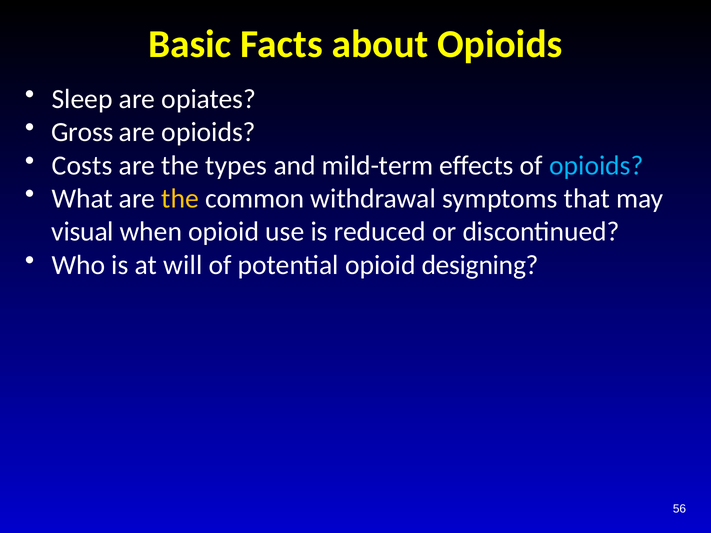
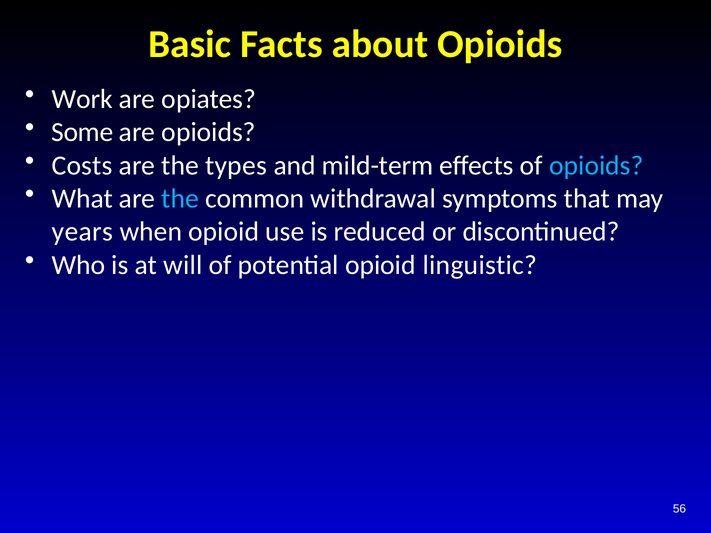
Sleep: Sleep -> Work (82, 99)
Gross: Gross -> Some (82, 132)
the colour: yellow -> light blue (180, 199)
visual: visual -> years (82, 232)
designing: designing -> linguistic (480, 265)
